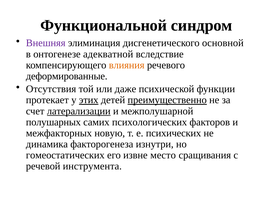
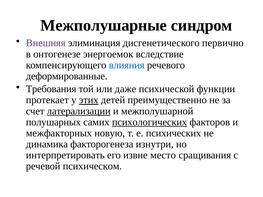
Функциональной: Функциональной -> Межполушарные (104, 25)
основной: основной -> первично (223, 43)
адекватной: адекватной -> энергоемок (108, 54)
влияния colour: orange -> blue (127, 65)
Отсутствия: Отсутствия -> Требования (51, 89)
преимущественно underline: present -> none (167, 100)
психологических underline: none -> present (150, 122)
гомеостатических: гомеостатических -> интерпретировать (65, 155)
инструмента: инструмента -> психическом (92, 166)
